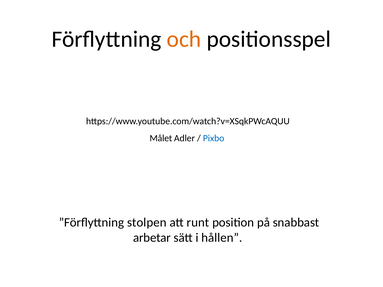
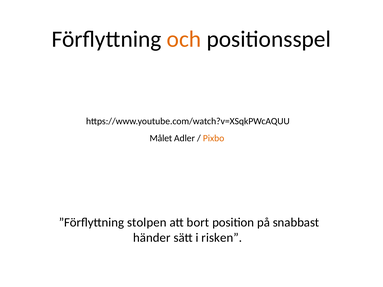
Pixbo colour: blue -> orange (214, 138)
runt: runt -> bort (198, 222)
arbetar: arbetar -> händer (152, 238)
hållen: hållen -> risken (222, 238)
